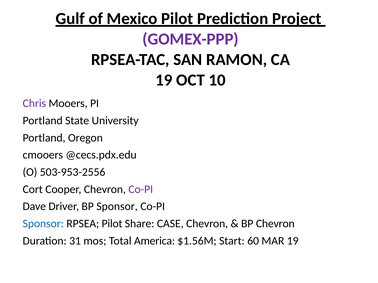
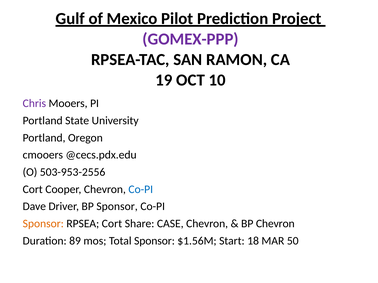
Co-PI colour: purple -> blue (141, 190)
Sponsor colour: blue -> orange (43, 224)
RPSEA Pilot: Pilot -> Cort (112, 224)
31: 31 -> 89 (75, 241)
Total America: America -> Sponsor (154, 241)
60: 60 -> 18 (253, 241)
MAR 19: 19 -> 50 (293, 241)
